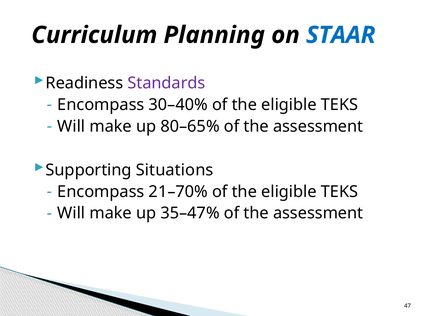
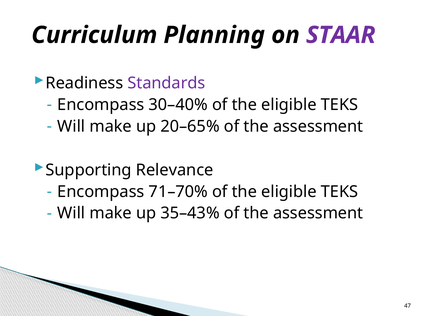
STAAR colour: blue -> purple (341, 35)
80–65%: 80–65% -> 20–65% (190, 126)
Situations: Situations -> Relevance (175, 170)
21–70%: 21–70% -> 71–70% (178, 192)
35–47%: 35–47% -> 35–43% (190, 213)
